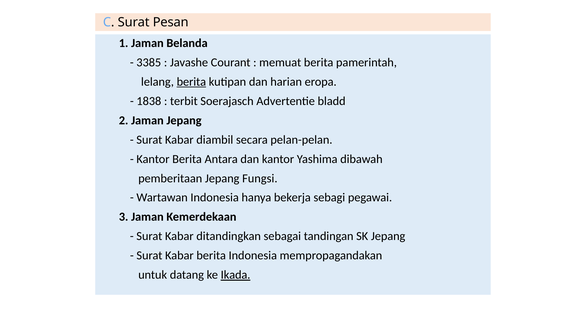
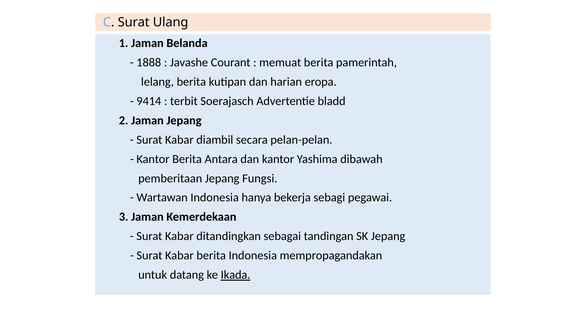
Pesan: Pesan -> Ulang (171, 22)
3385: 3385 -> 1888 (149, 62)
berita underline: present -> none (191, 82)
1838: 1838 -> 9414 (149, 101)
